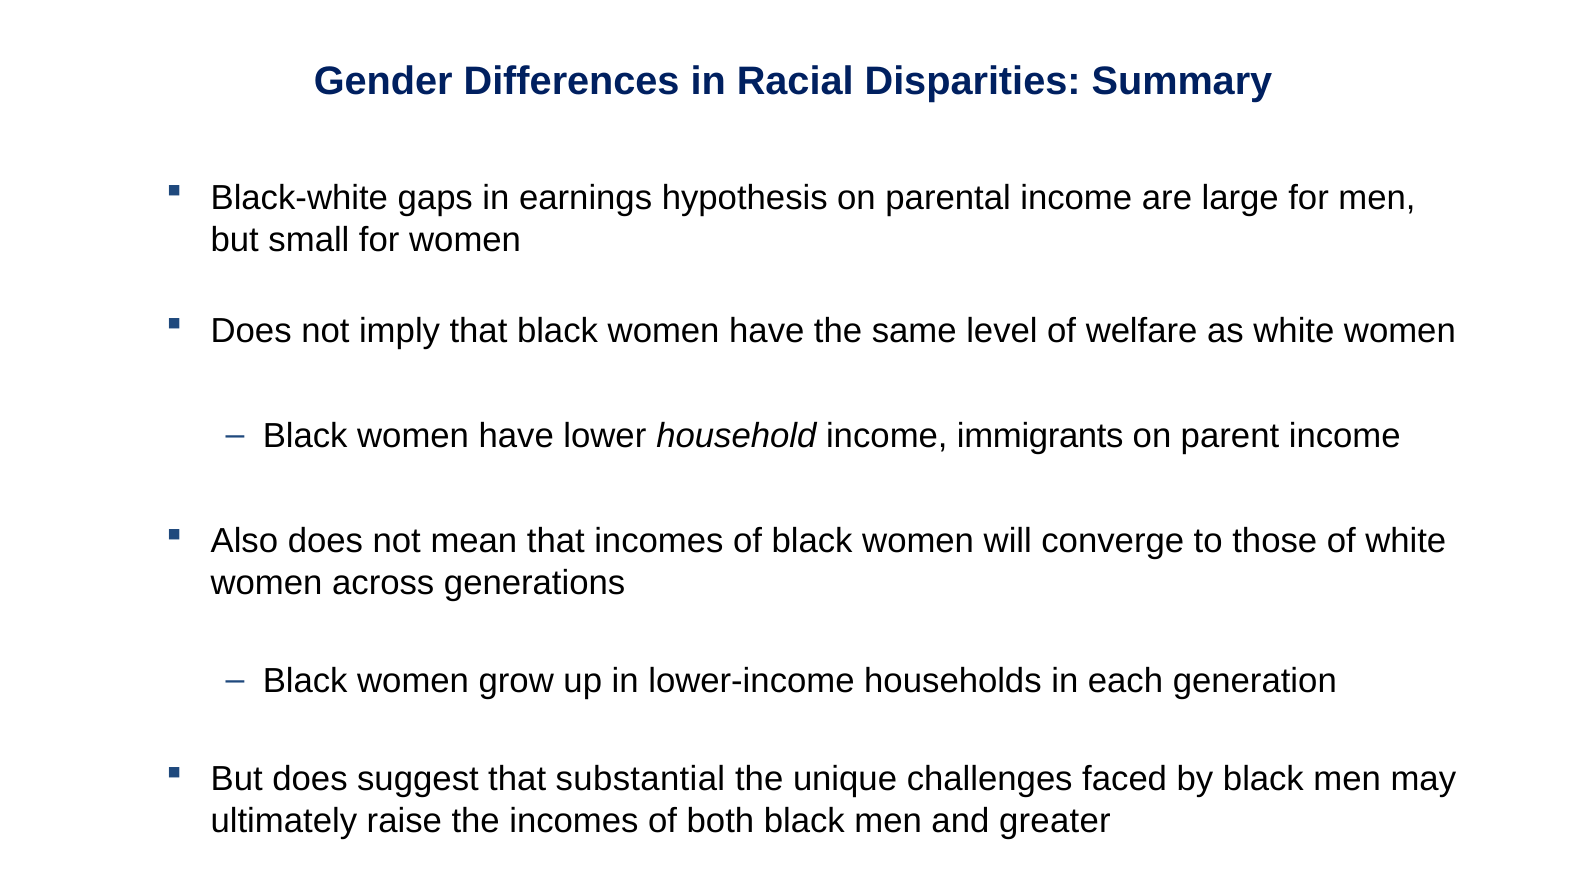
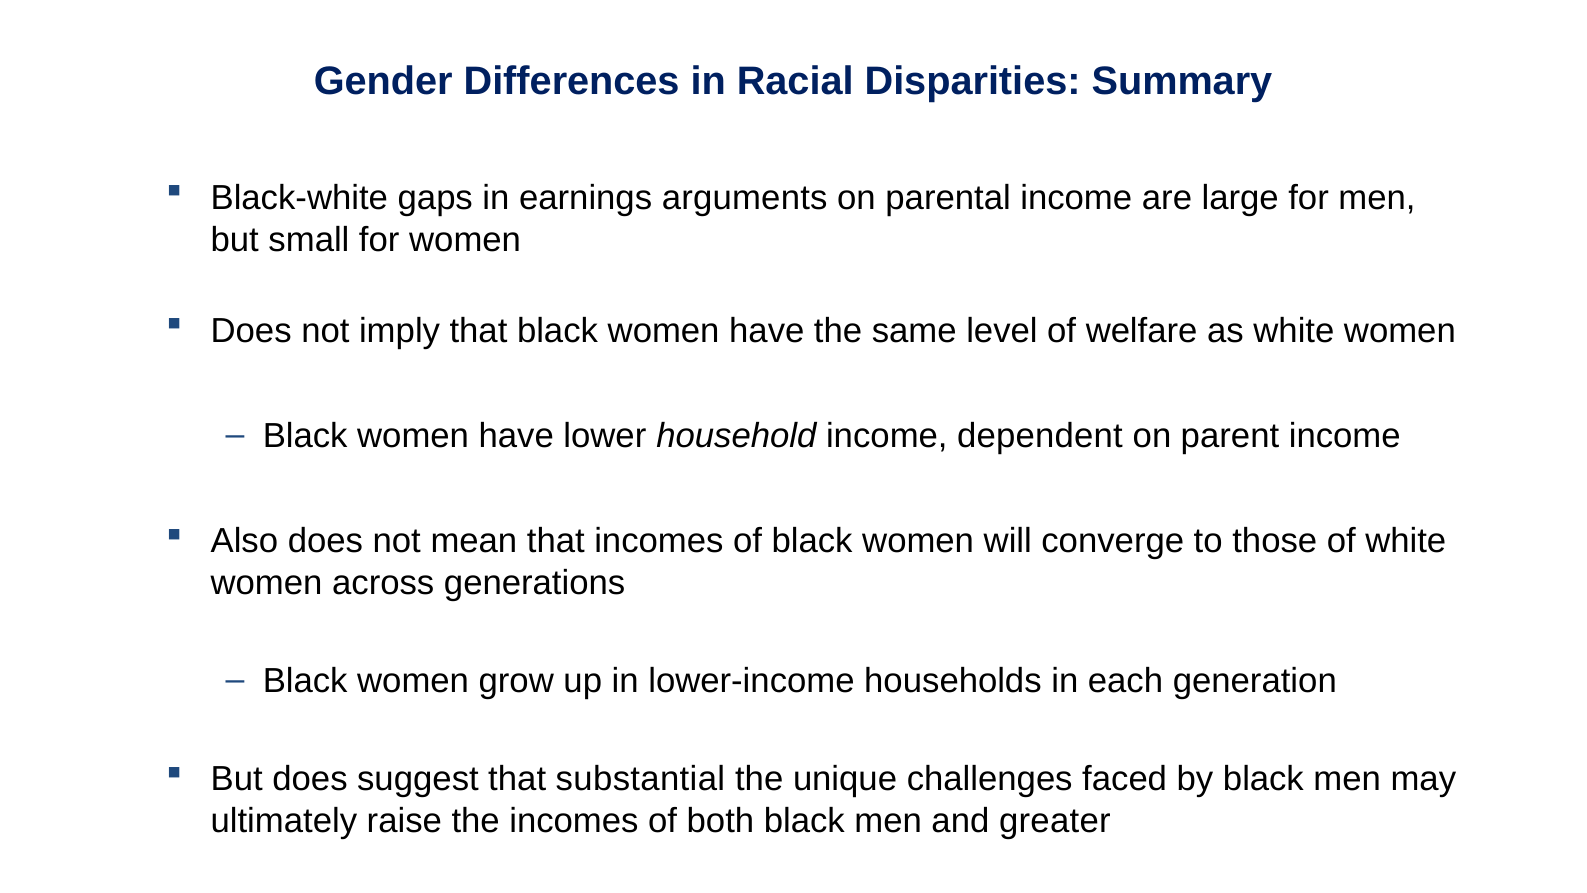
hypothesis: hypothesis -> arguments (745, 198)
immigrants: immigrants -> dependent (1040, 436)
